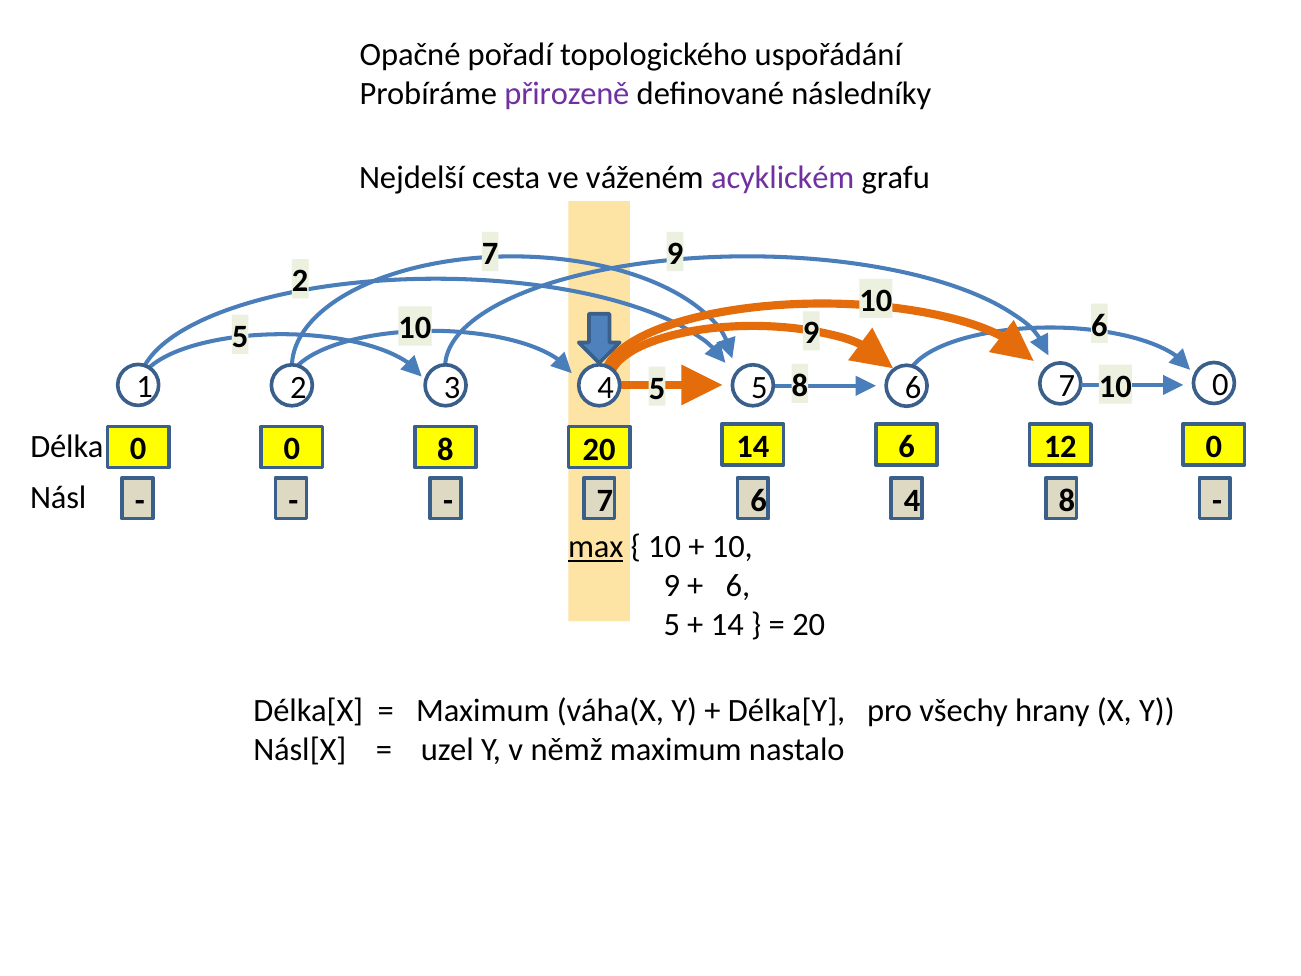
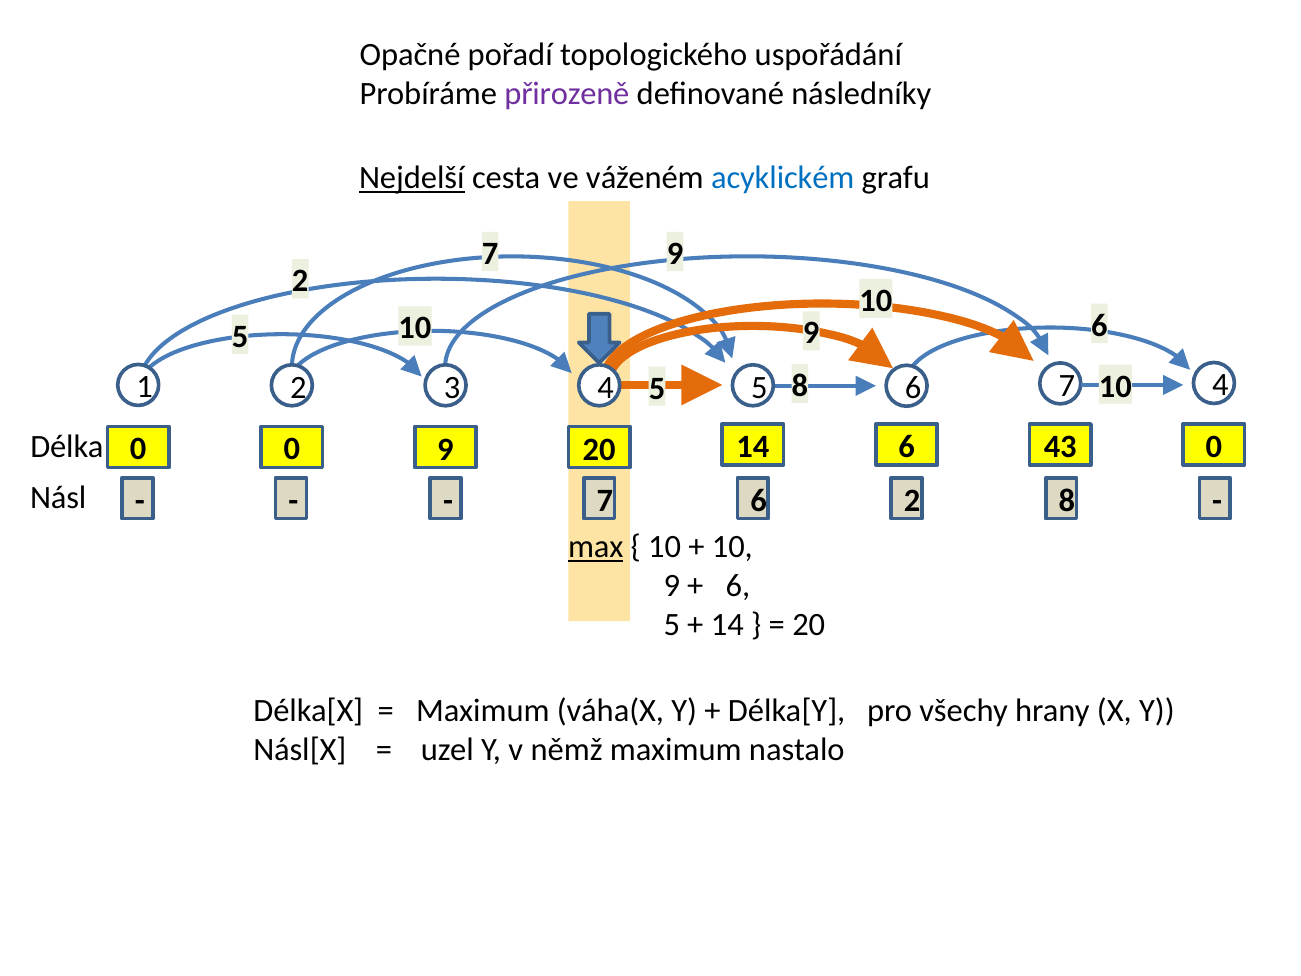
Nejdelší underline: none -> present (412, 178)
acyklickém colour: purple -> blue (783, 178)
6 0: 0 -> 4 (1220, 385)
0 8: 8 -> 9 (445, 449)
12: 12 -> 43 (1060, 447)
6 4: 4 -> 2 (912, 500)
